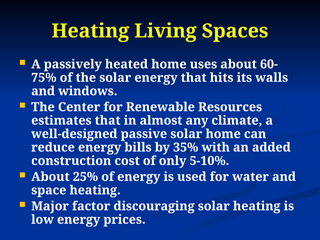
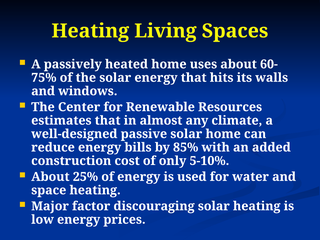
35%: 35% -> 85% (186, 147)
